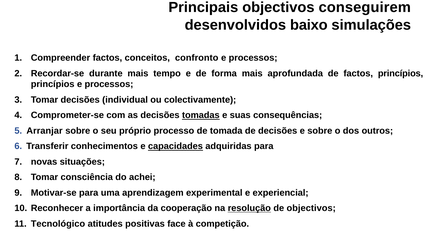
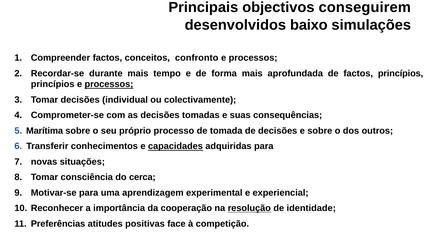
processos underline: none -> present (109, 84)
tomadas underline: present -> none (201, 115)
Arranjar: Arranjar -> Marítima (45, 131)
achei: achei -> cerca (142, 178)
de objectivos: objectivos -> identidade (311, 209)
Tecnológico: Tecnológico -> Preferências (58, 224)
